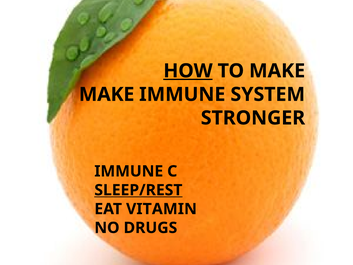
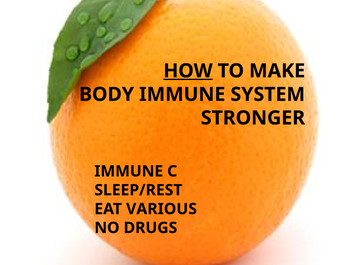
MAKE: MAKE -> BODY (107, 94)
SLEEP/REST underline: present -> none (138, 190)
VITAMIN: VITAMIN -> VARIOUS (162, 209)
